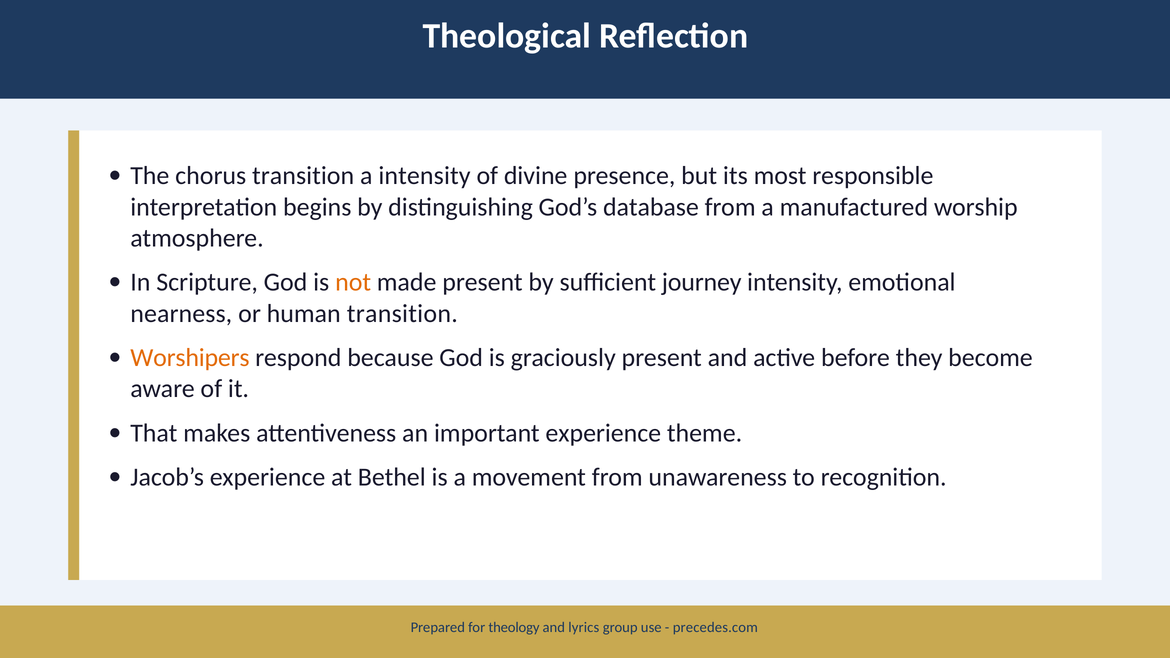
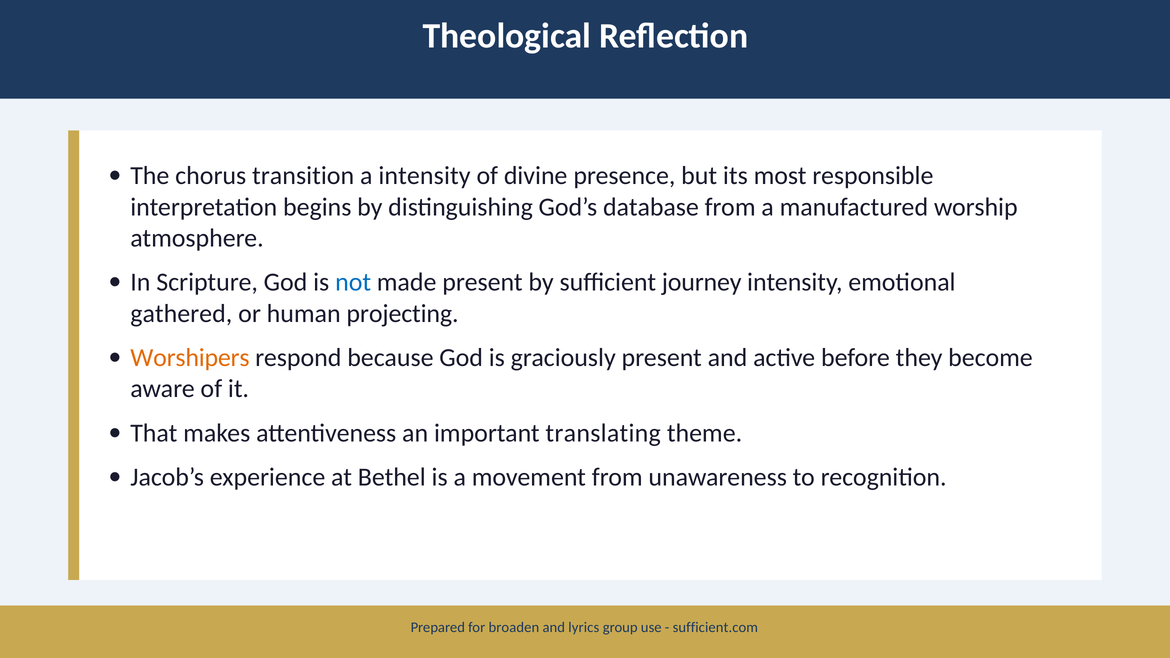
not colour: orange -> blue (353, 282)
nearness: nearness -> gathered (181, 314)
human transition: transition -> projecting (403, 314)
important experience: experience -> translating (603, 433)
theology: theology -> broaden (514, 628)
precedes.com: precedes.com -> sufficient.com (715, 628)
